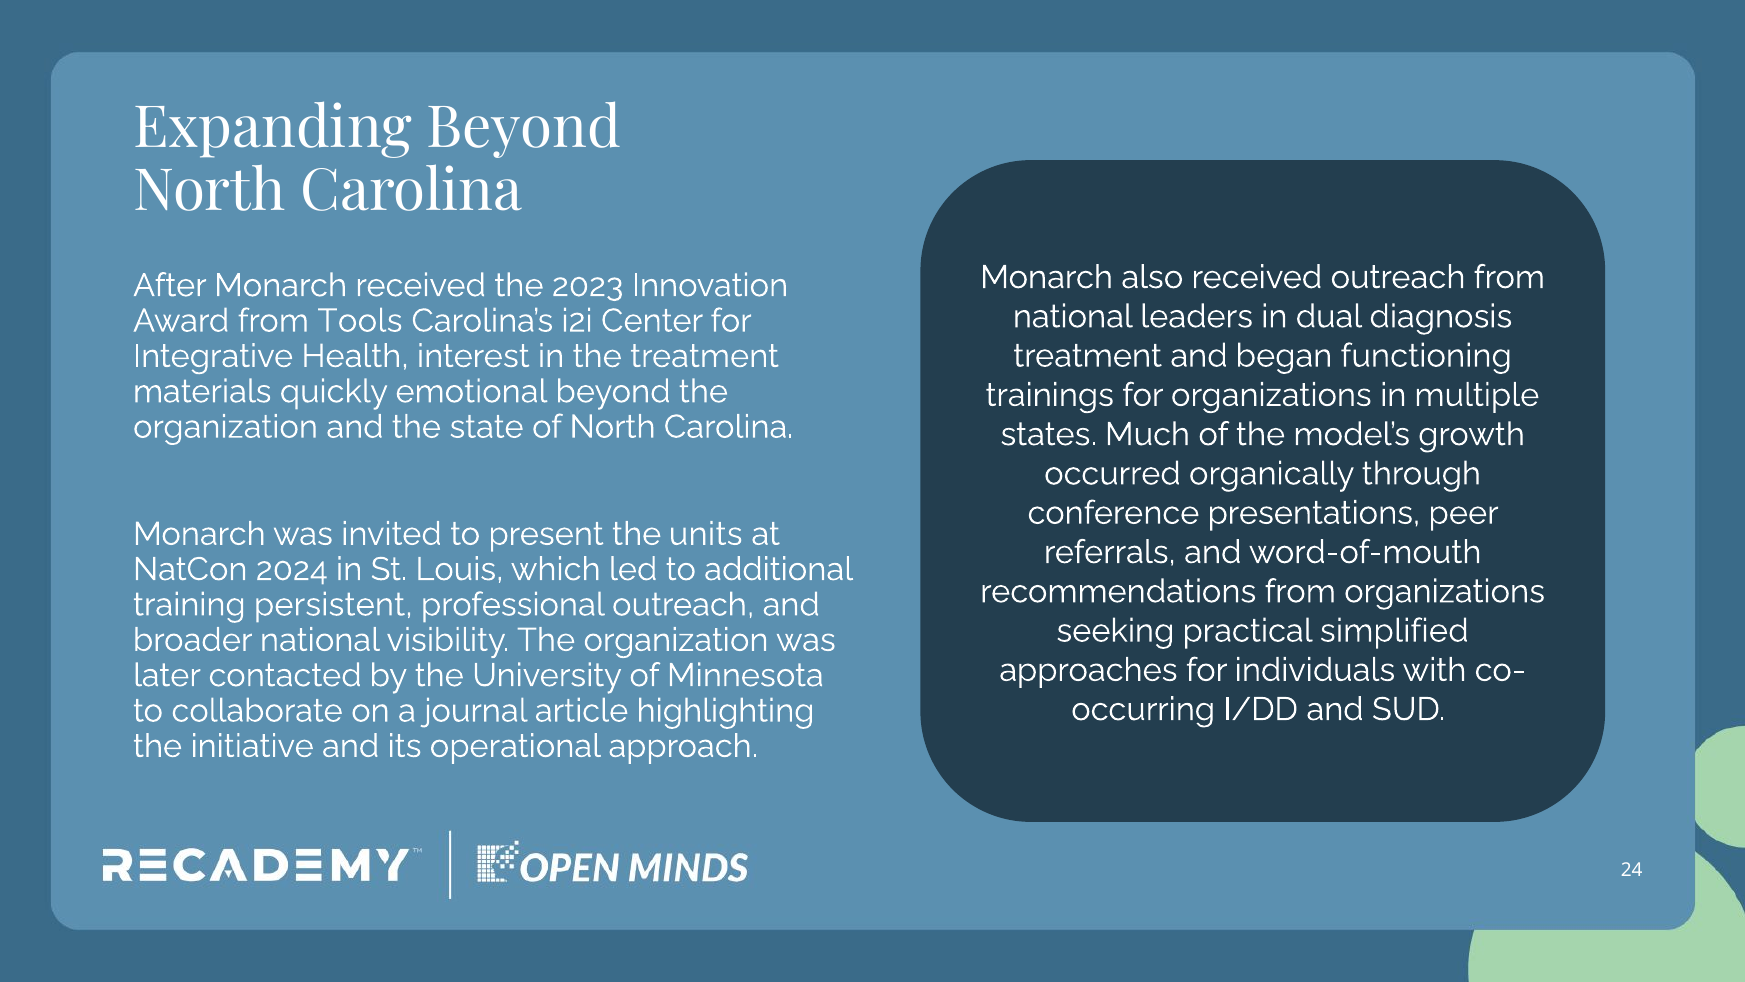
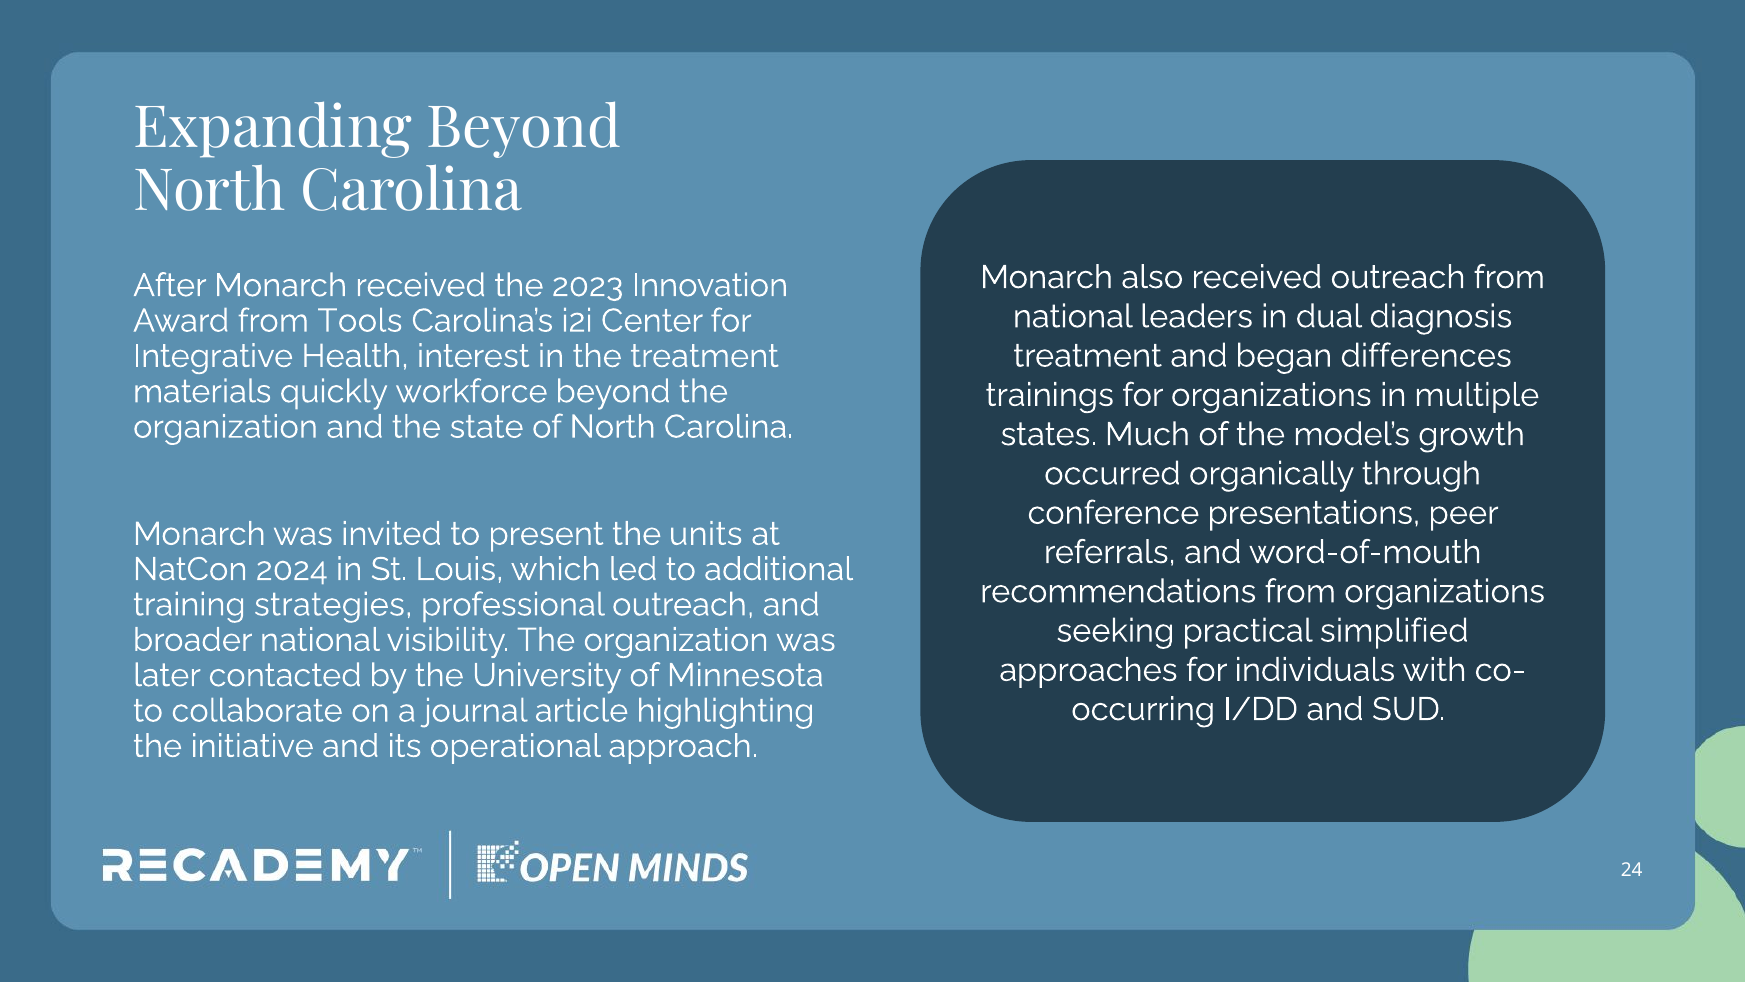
functioning: functioning -> differences (1426, 356)
emotional: emotional -> workforce (472, 391)
persistent: persistent -> strategies (333, 604)
